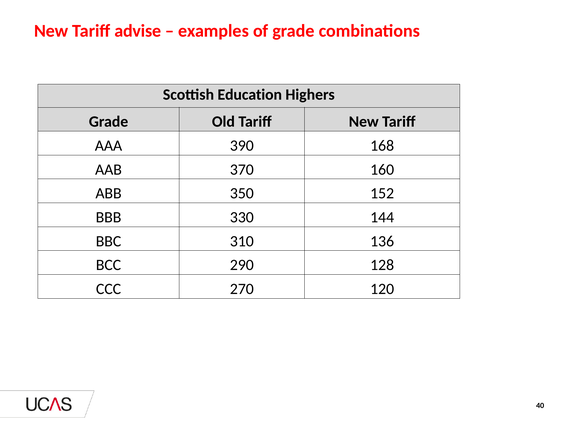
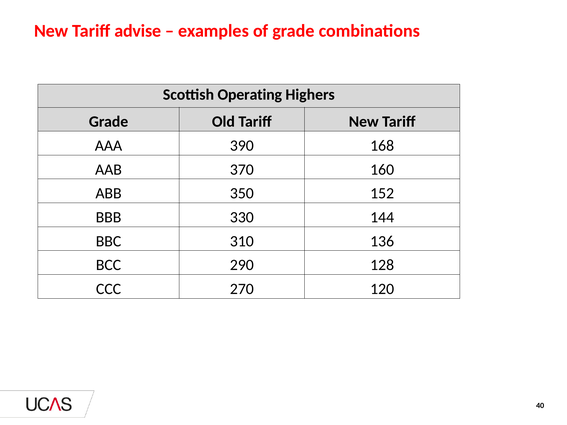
Education: Education -> Operating (250, 95)
